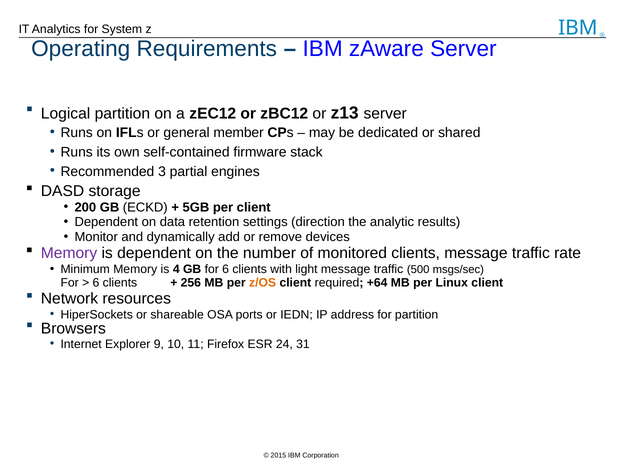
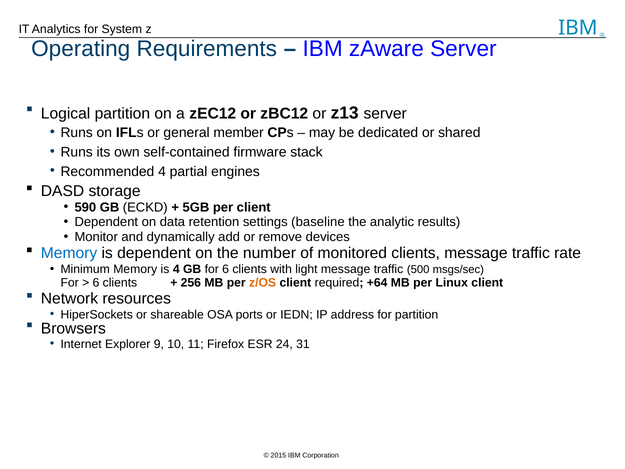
Recommended 3: 3 -> 4 (162, 171)
200: 200 -> 590 (85, 207)
direction: direction -> baseline (318, 222)
Memory colour: purple -> blue (69, 253)
